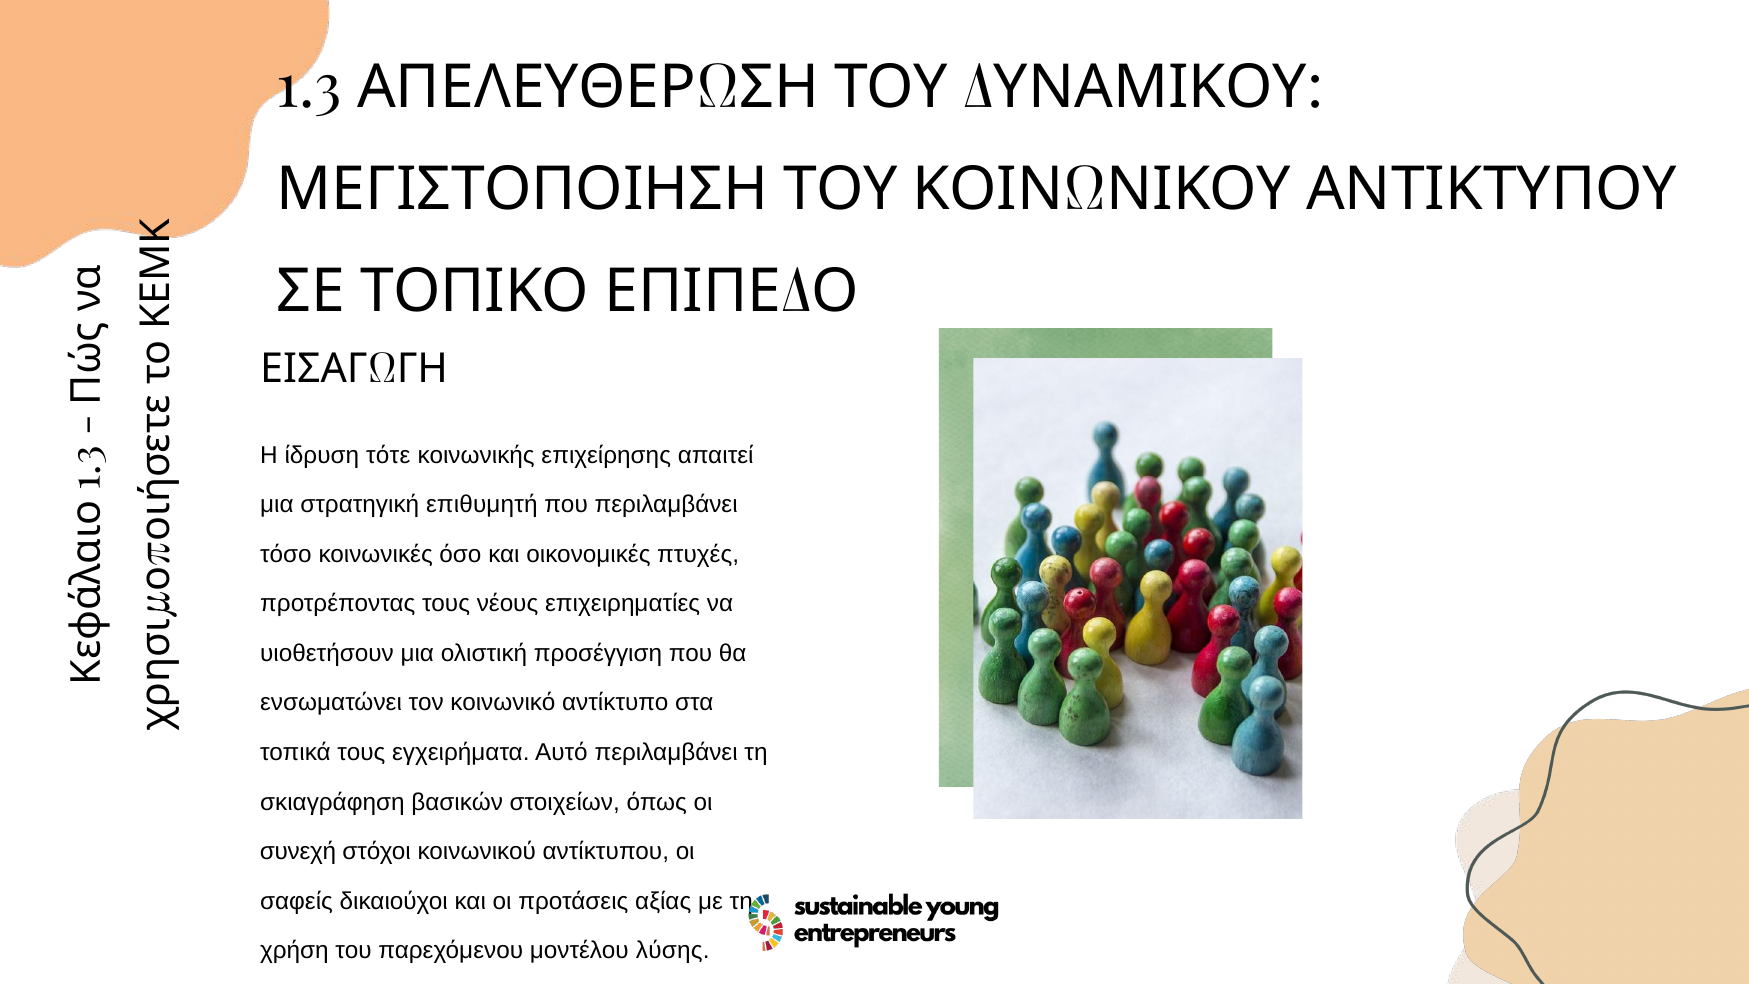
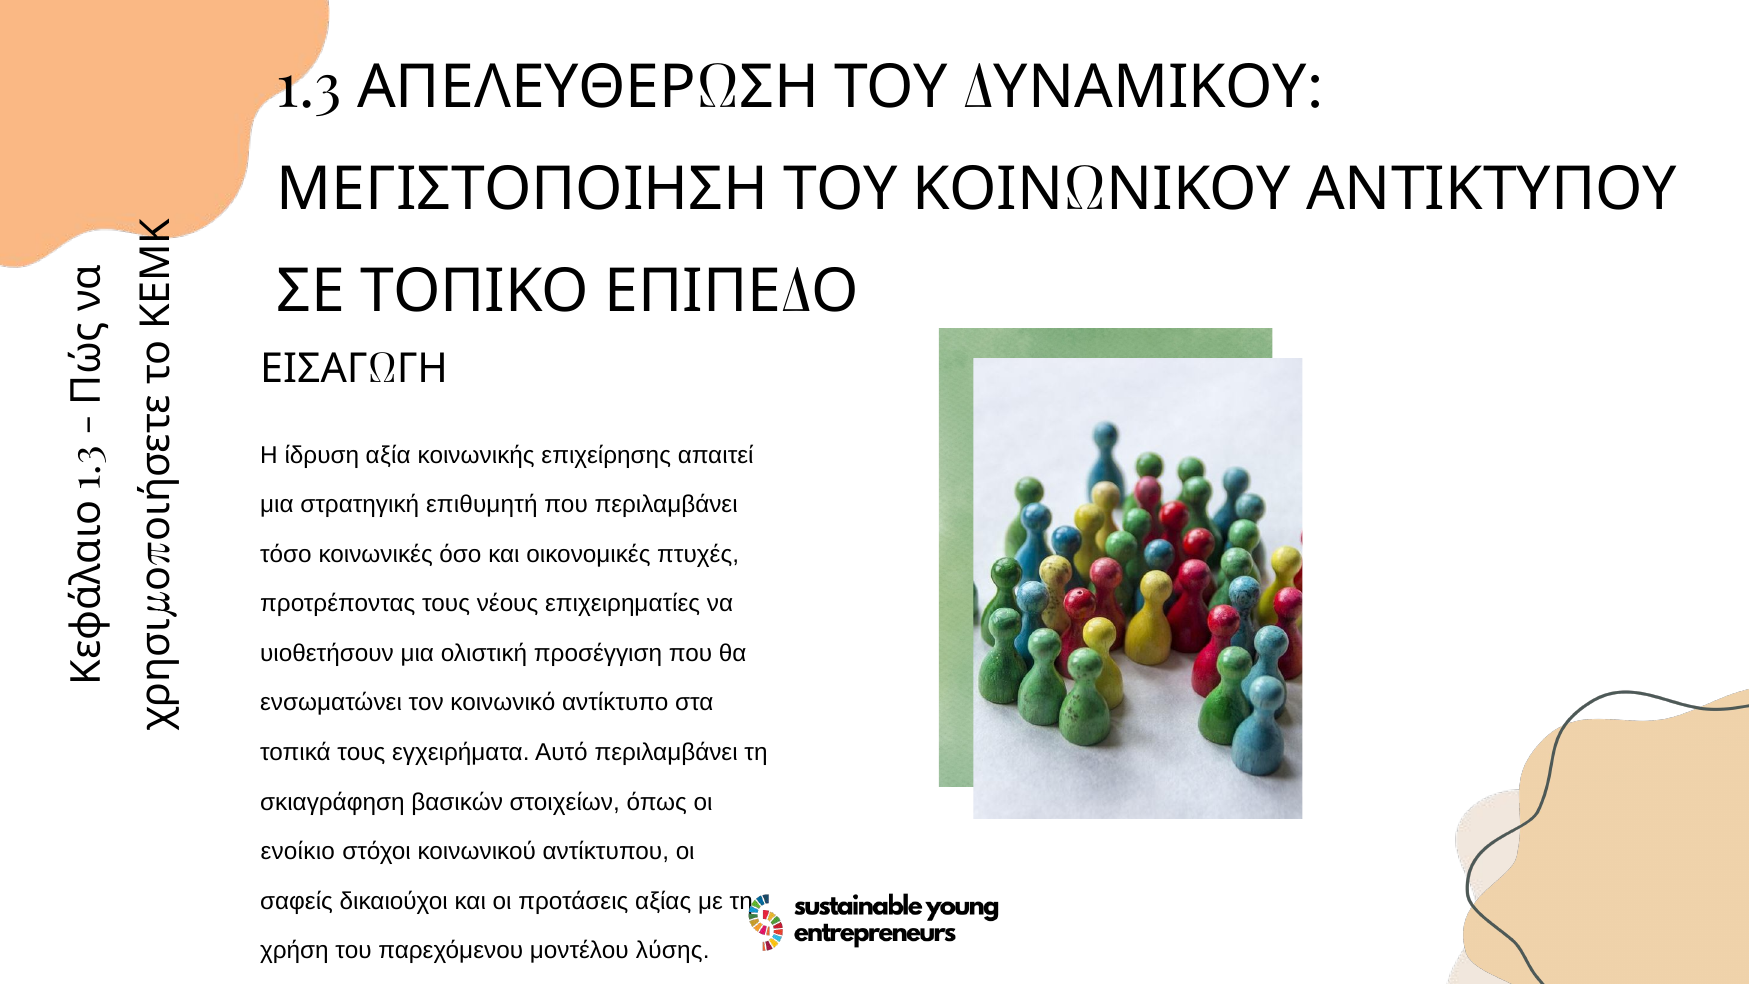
τότε: τότε -> αξία (388, 455)
συνεχή: συνεχή -> ενοίκιο (298, 851)
